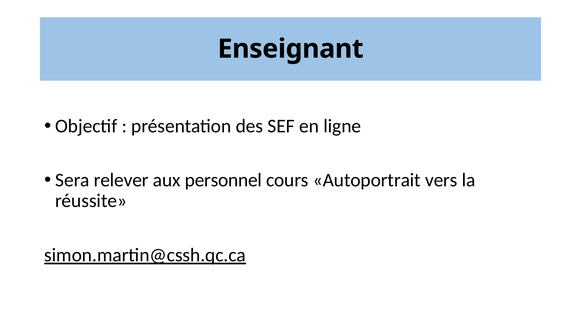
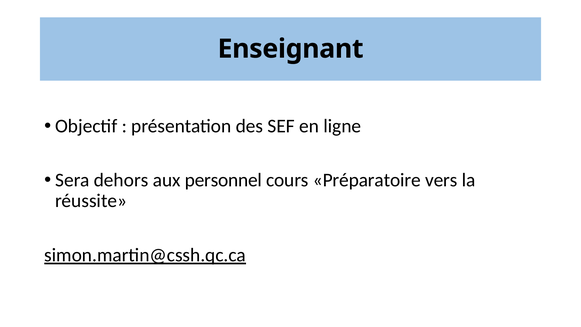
relever: relever -> dehors (121, 180)
Autoportrait: Autoportrait -> Préparatoire (367, 180)
